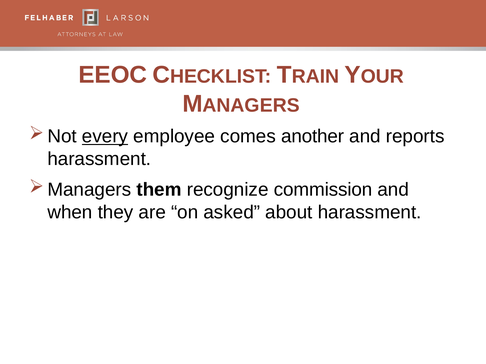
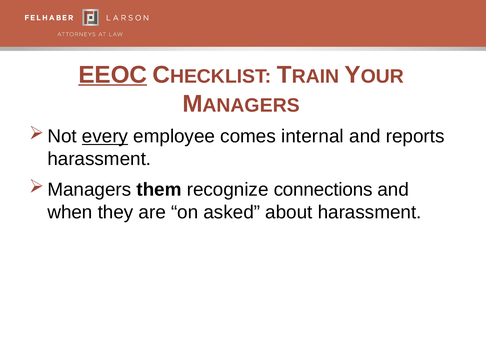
EEOC underline: none -> present (113, 75)
another: another -> internal (312, 137)
commission: commission -> connections (323, 190)
